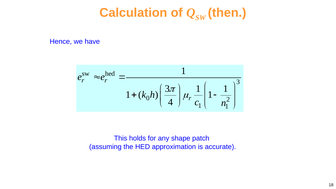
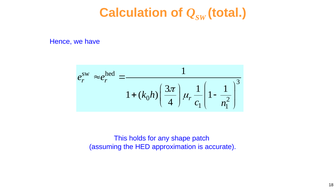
then: then -> total (227, 13)
